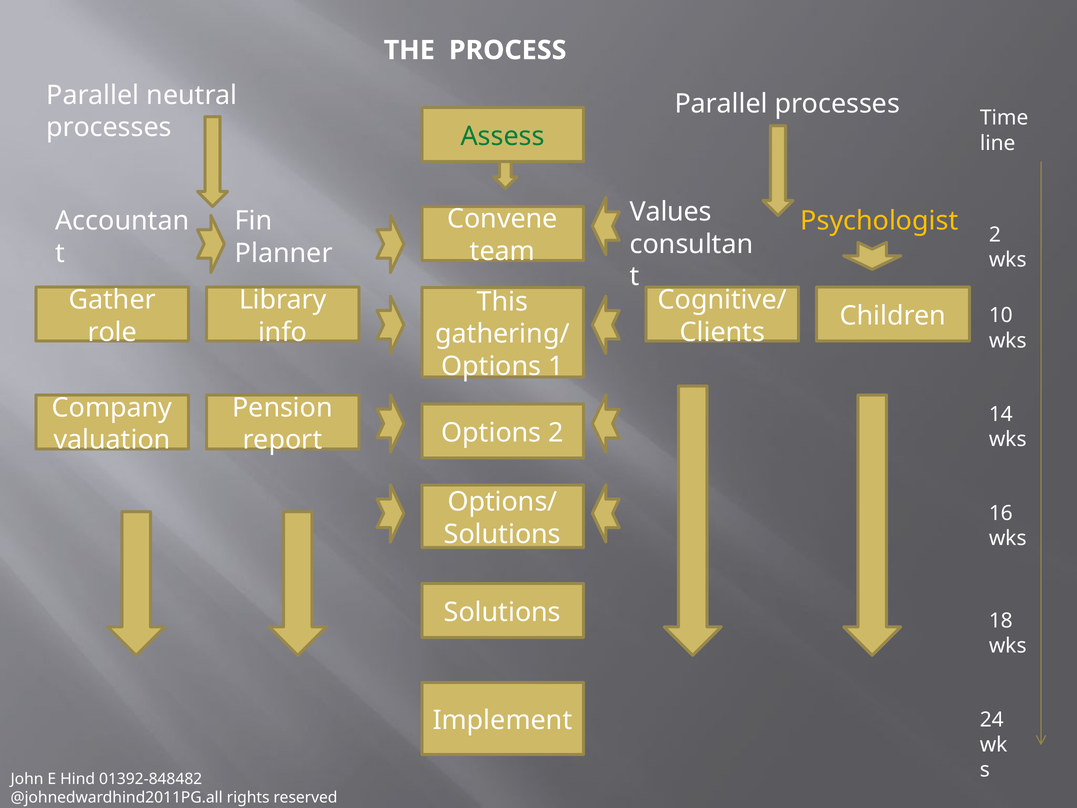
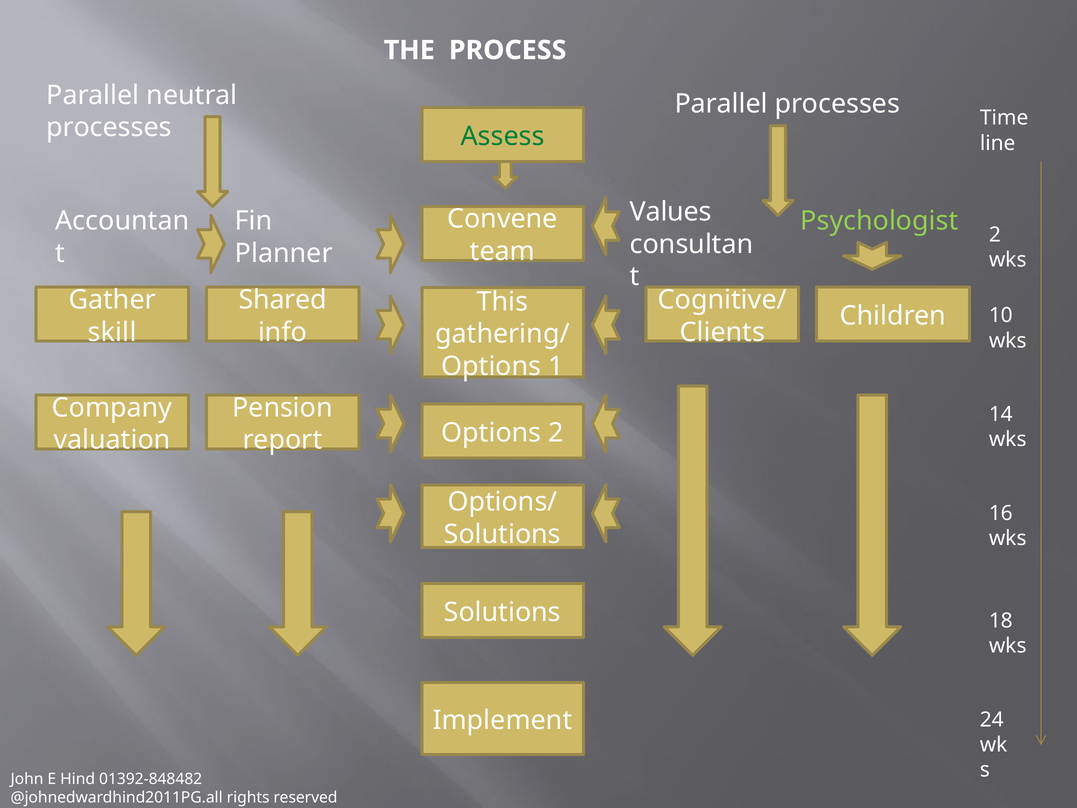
Psychologist colour: yellow -> light green (879, 221)
Library: Library -> Shared (283, 300)
role: role -> skill (112, 332)
